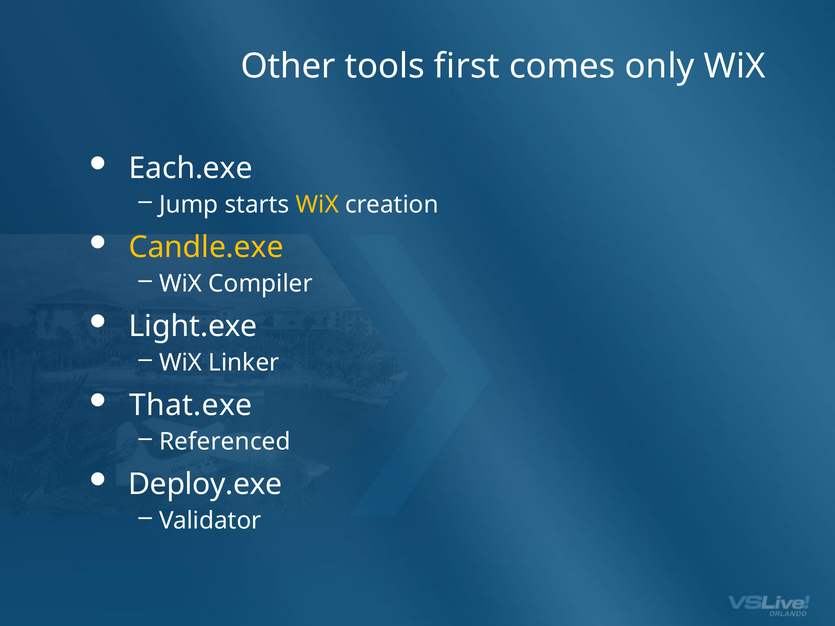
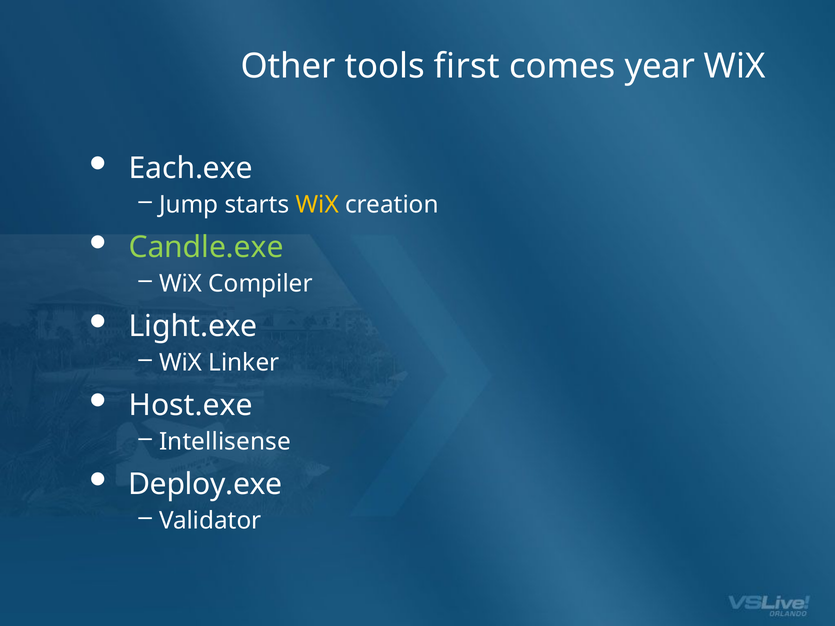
only: only -> year (660, 66)
Candle.exe colour: yellow -> light green (206, 247)
That.exe: That.exe -> Host.exe (191, 405)
Referenced: Referenced -> Intellisense (225, 442)
